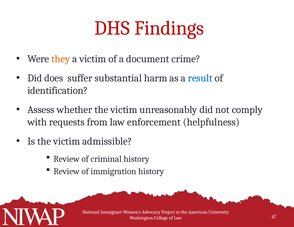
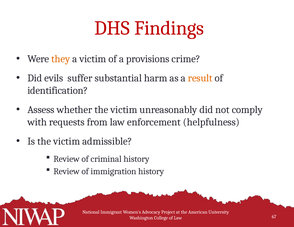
document: document -> provisions (148, 59)
does: does -> evils (54, 78)
result colour: blue -> orange (200, 78)
